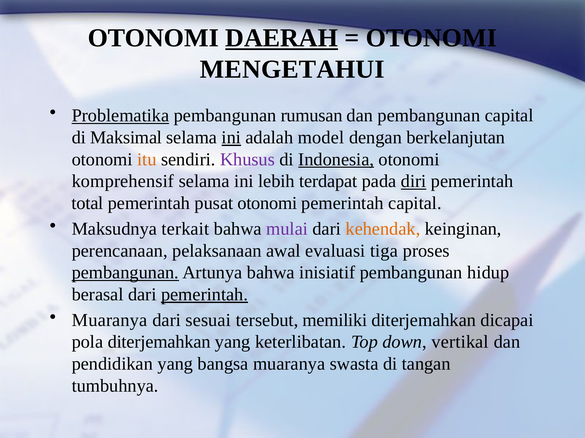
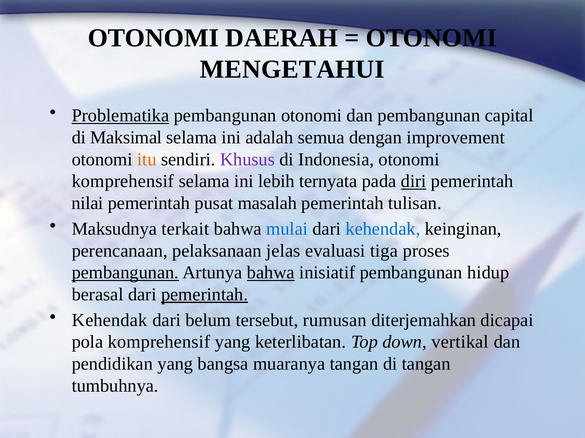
DAERAH underline: present -> none (282, 38)
pembangunan rumusan: rumusan -> otonomi (312, 116)
ini underline: present -> none (231, 138)
model: model -> semua (321, 138)
berkelanjutan: berkelanjutan -> improvement (456, 138)
Indonesia underline: present -> none (336, 160)
terdapat: terdapat -> ternyata (328, 182)
total: total -> nilai (87, 204)
pusat otonomi: otonomi -> masalah (267, 204)
pemerintah capital: capital -> tulisan (415, 204)
mulai colour: purple -> blue (287, 229)
kehendak colour: orange -> blue (383, 229)
awal: awal -> jelas (283, 251)
bahwa underline: none -> present (271, 273)
Muaranya: Muaranya -> Kehendak (110, 321)
sesuai: sesuai -> belum (208, 321)
memiliki: memiliki -> rumusan (335, 321)
pola diterjemahkan: diterjemahkan -> komprehensif (159, 343)
muaranya swasta: swasta -> tangan (354, 364)
